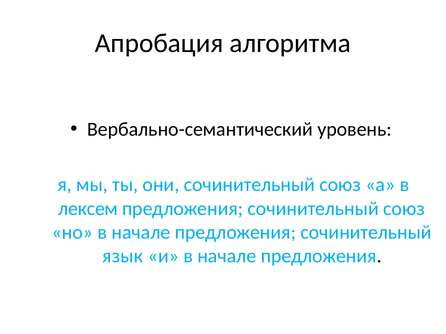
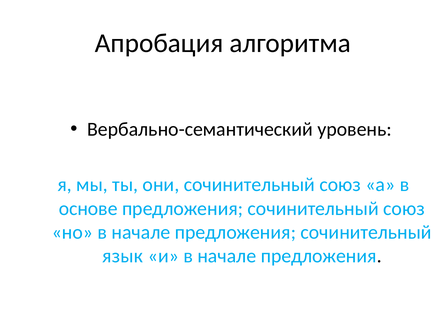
лексем: лексем -> основе (88, 209)
